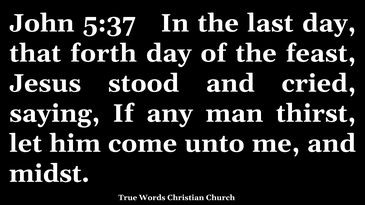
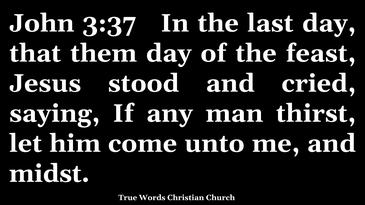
5:37: 5:37 -> 3:37 (109, 23)
forth: forth -> them (103, 53)
